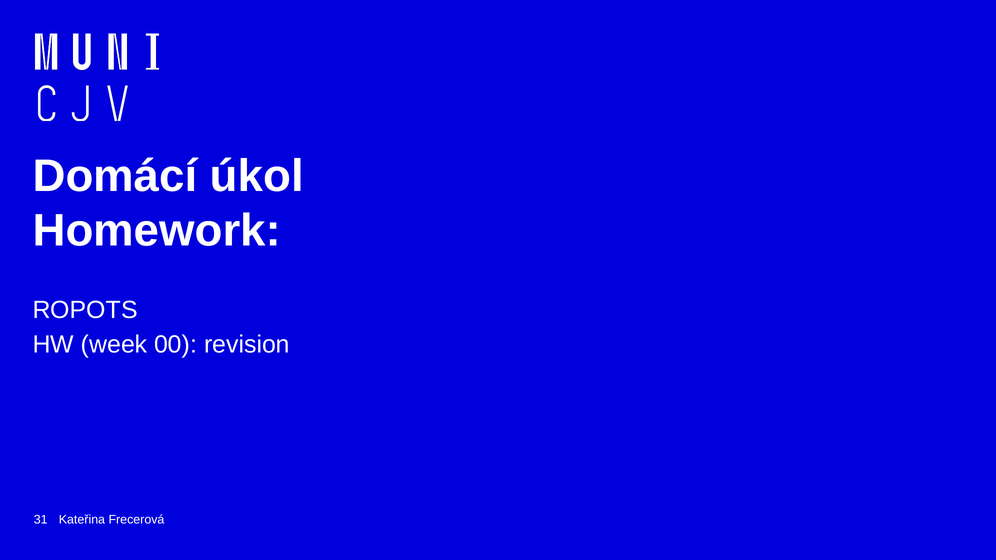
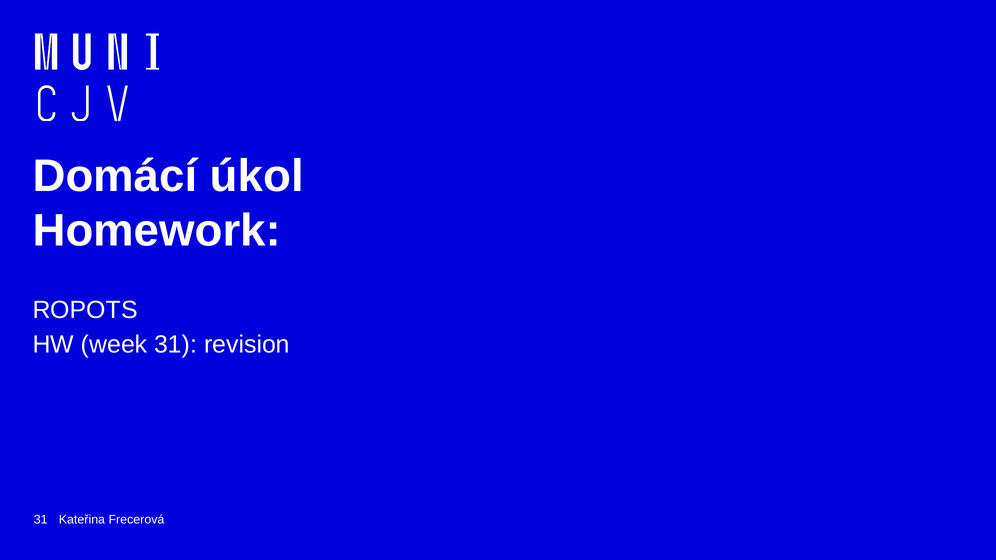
week 00: 00 -> 31 (176, 345)
